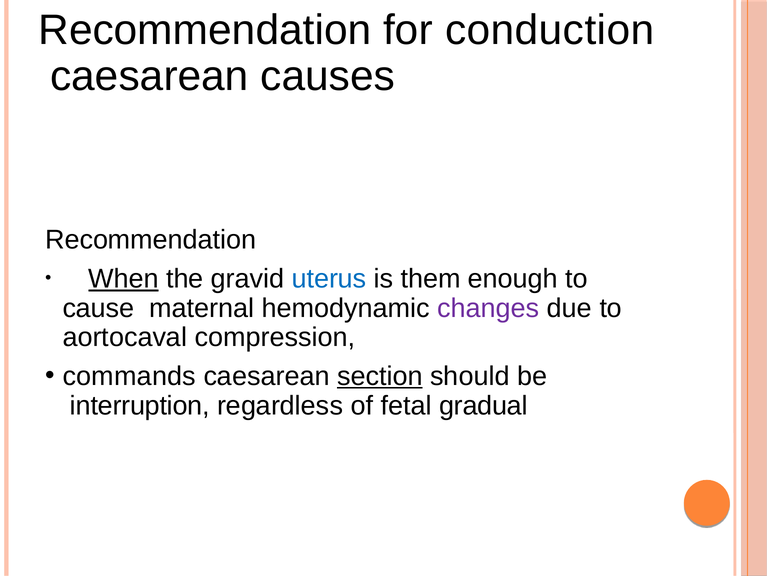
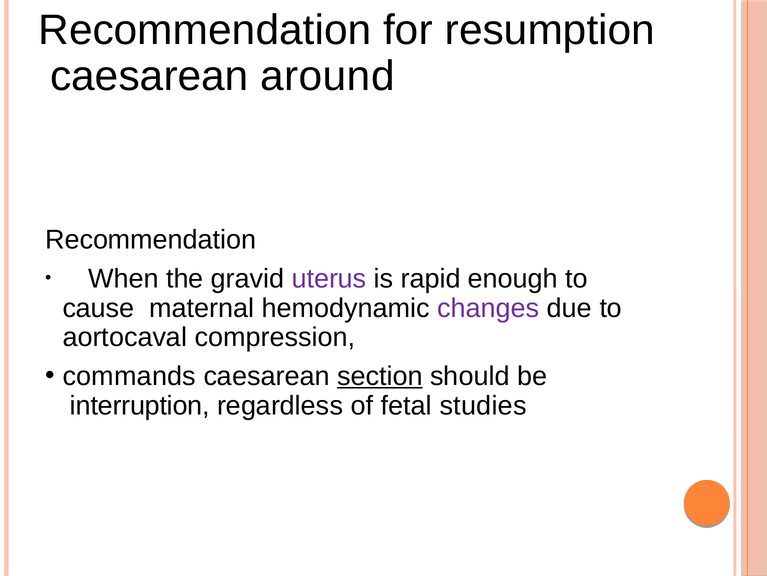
conduction: conduction -> resumption (550, 30)
causes: causes -> around (328, 76)
When underline: present -> none (124, 279)
uterus colour: blue -> purple (329, 279)
them: them -> rapid (431, 279)
gradual: gradual -> studies (483, 405)
